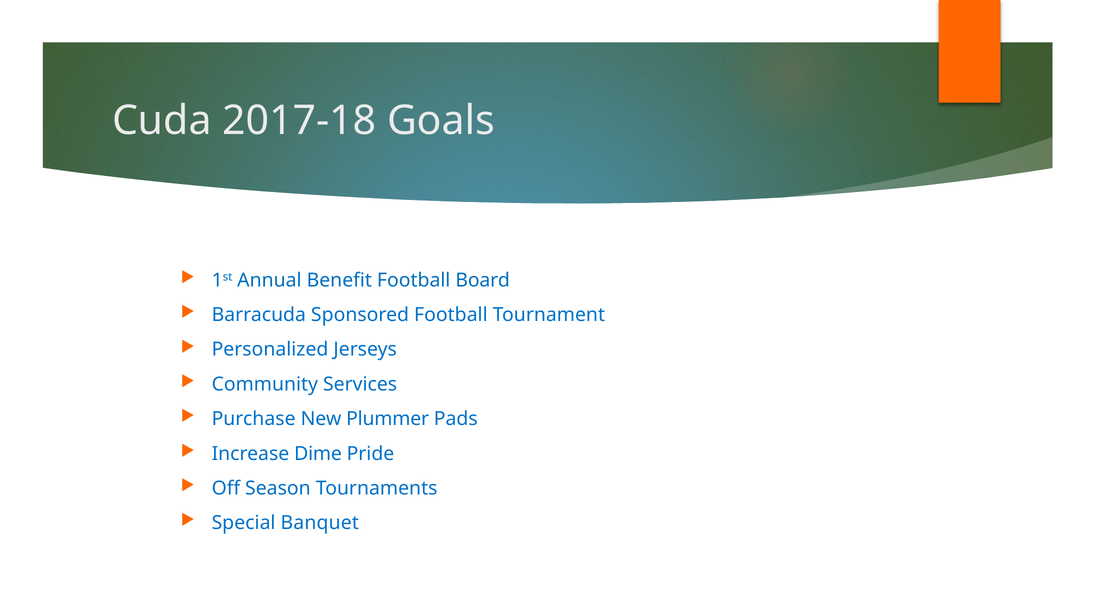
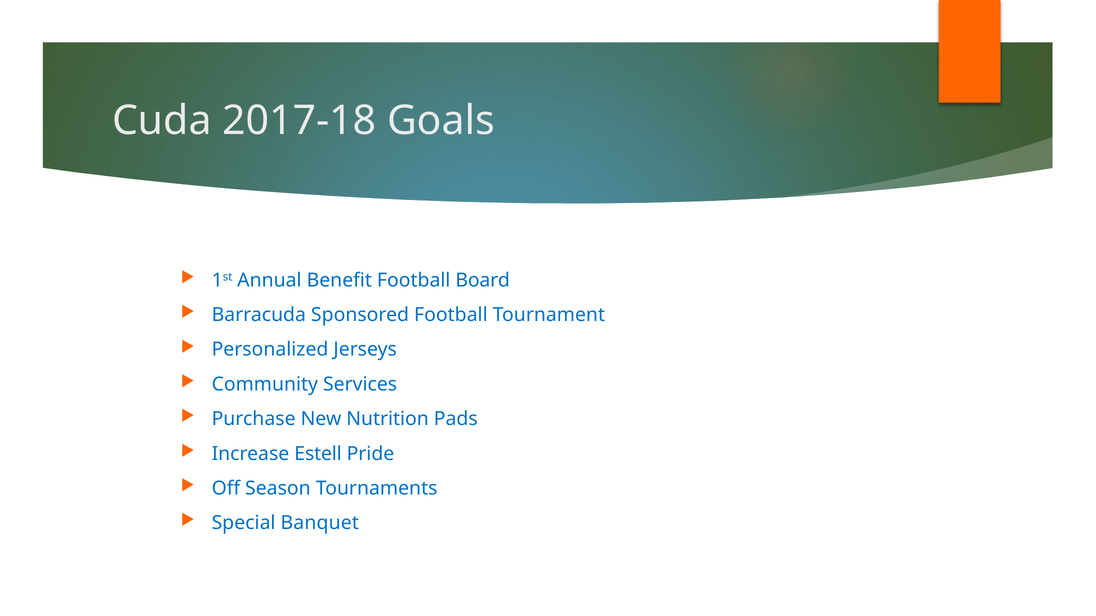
Plummer: Plummer -> Nutrition (388, 419)
Dime: Dime -> Estell (318, 454)
